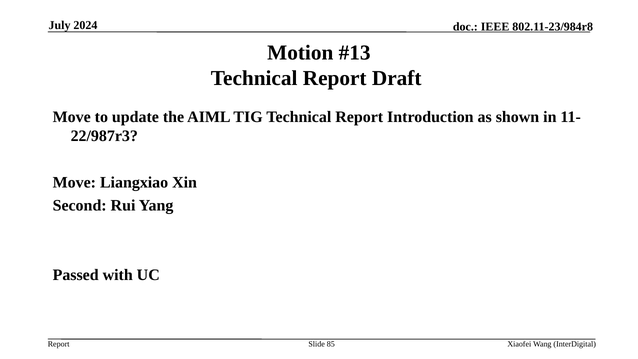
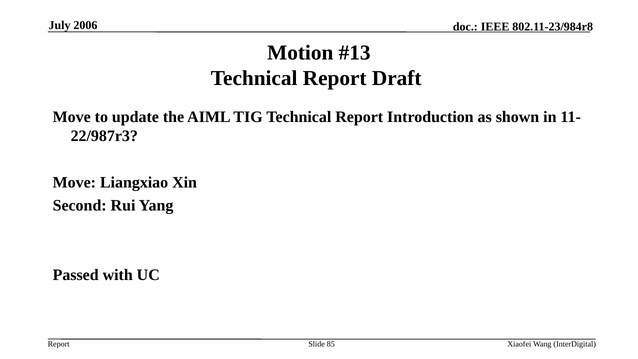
2024: 2024 -> 2006 (85, 25)
